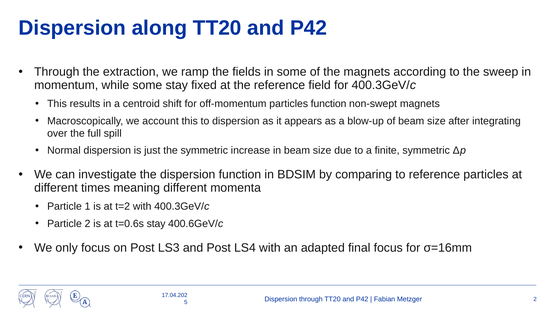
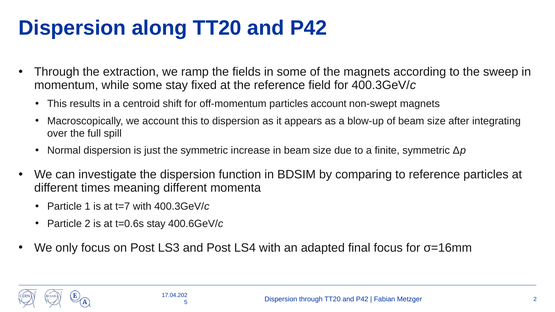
particles function: function -> account (329, 104)
t=2: t=2 -> t=7 (123, 207)
